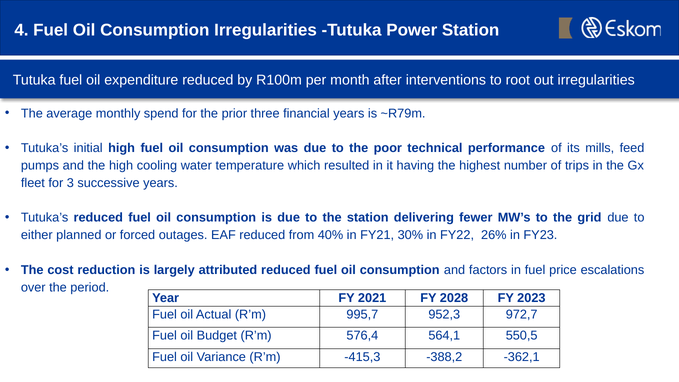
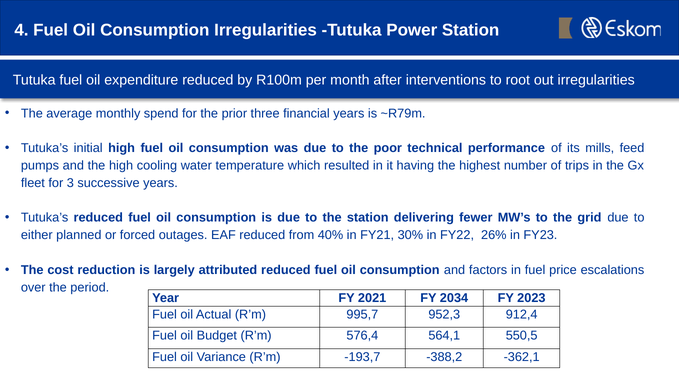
2028: 2028 -> 2034 (454, 298)
972,7: 972,7 -> 912,4 (522, 315)
-415,3: -415,3 -> -193,7 (362, 357)
